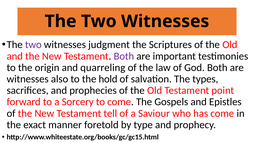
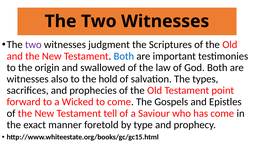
Both colour: purple -> blue (124, 56)
quarreling: quarreling -> swallowed (103, 67)
Sorcery: Sorcery -> Wicked (78, 102)
